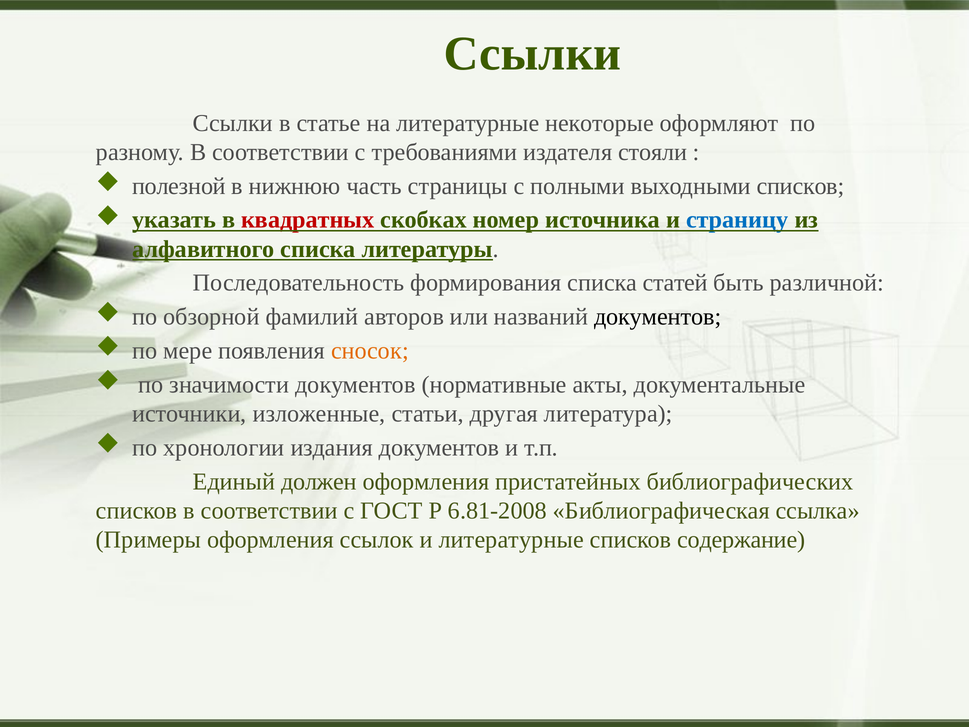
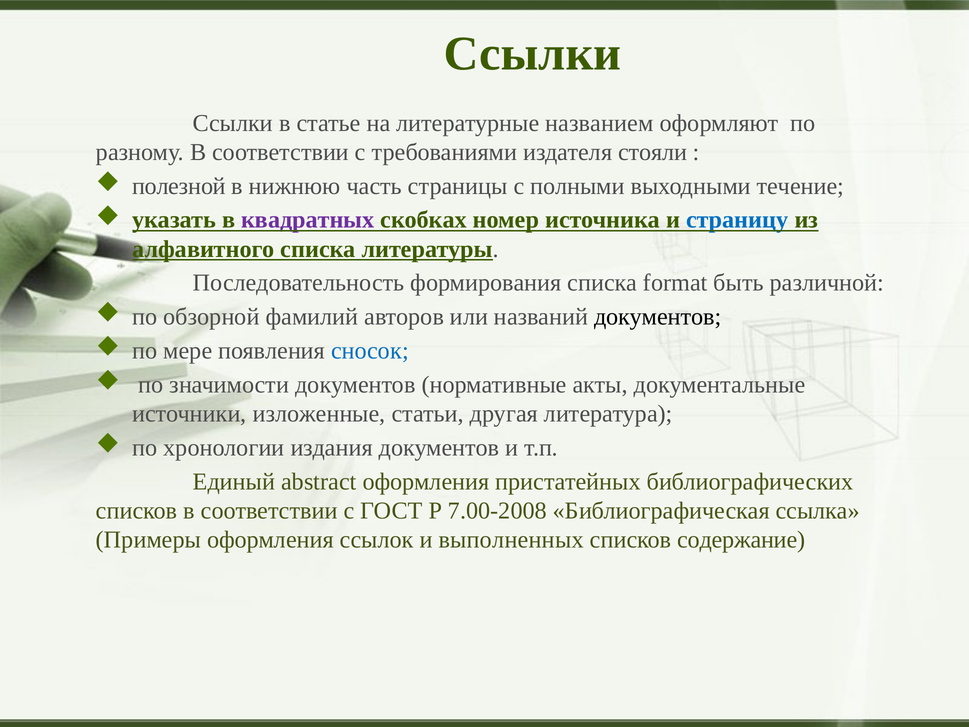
некоторые: некоторые -> названием (599, 123)
выходными списков: списков -> течение (800, 186)
квадратных colour: red -> purple (308, 220)
статей: статей -> format (675, 283)
сносок colour: orange -> blue (370, 351)
должен: должен -> abstract (319, 482)
6.81-2008: 6.81-2008 -> 7.00-2008 (497, 511)
и литературные: литературные -> выполненных (511, 540)
